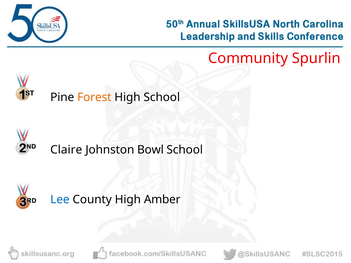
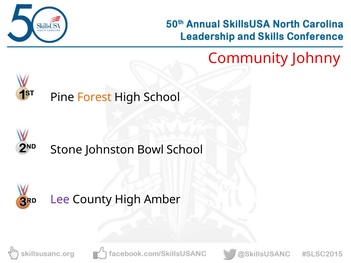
Spurlin: Spurlin -> Johnny (316, 58)
Claire: Claire -> Stone (66, 150)
Lee colour: blue -> purple (60, 200)
